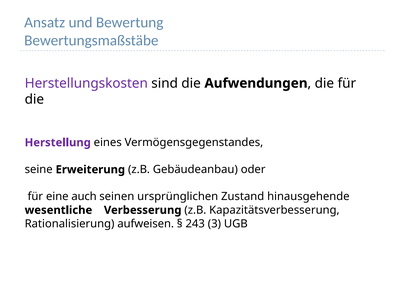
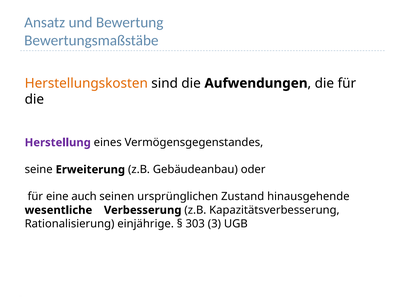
Herstellungskosten colour: purple -> orange (86, 83)
aufweisen: aufweisen -> einjährige (146, 223)
243: 243 -> 303 (195, 223)
